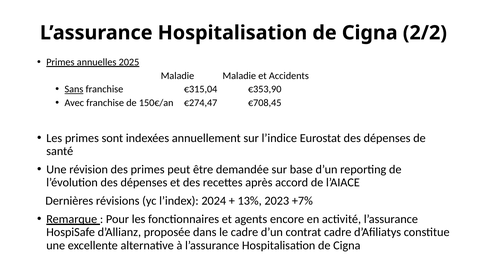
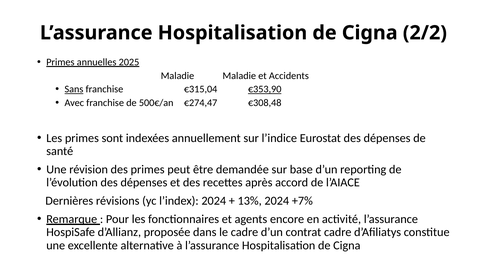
€353,90 underline: none -> present (265, 89)
150€/an: 150€/an -> 500€/an (156, 103)
€708,45: €708,45 -> €308,48 (265, 103)
13% 2023: 2023 -> 2024 (277, 201)
